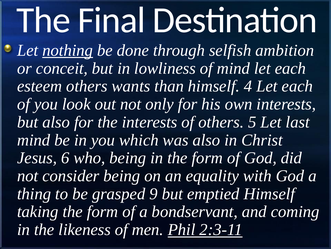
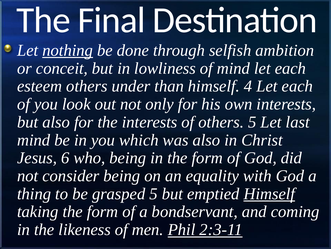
wants: wants -> under (131, 86)
grasped 9: 9 -> 5 (154, 193)
Himself underline: none -> present (269, 193)
